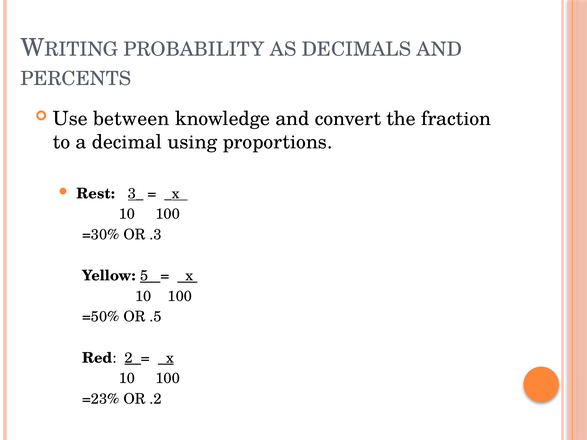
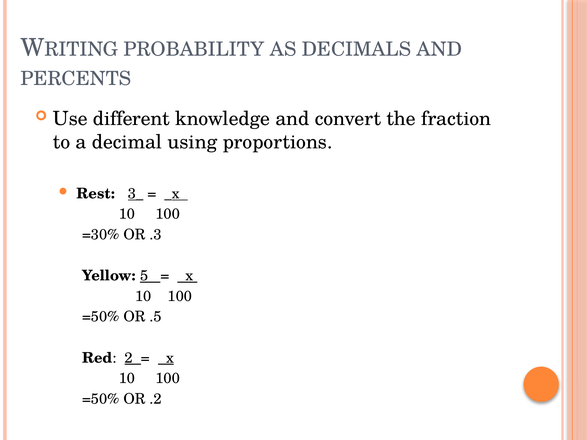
between: between -> different (131, 119)
=23%: =23% -> =50% (101, 399)
